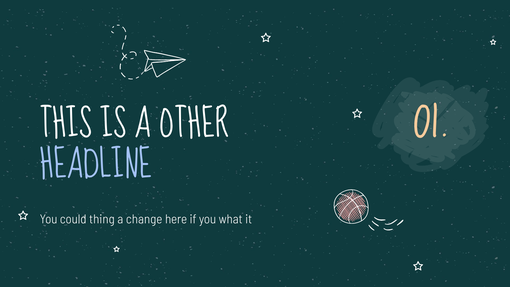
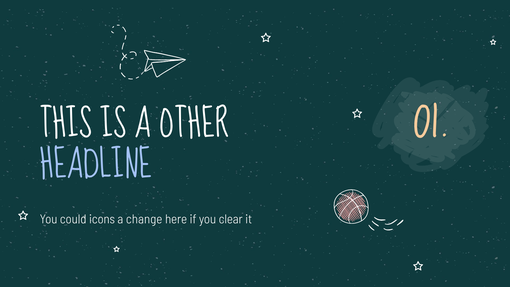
thing: thing -> icons (102, 219)
what: what -> clear (231, 219)
